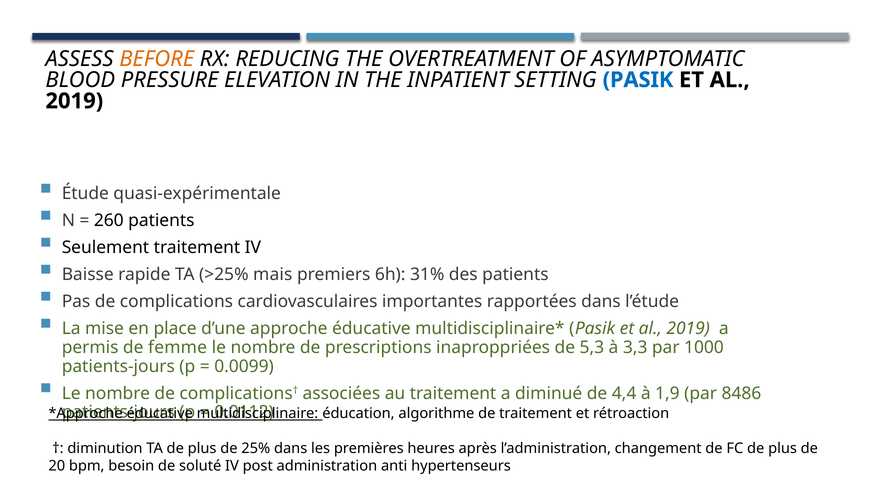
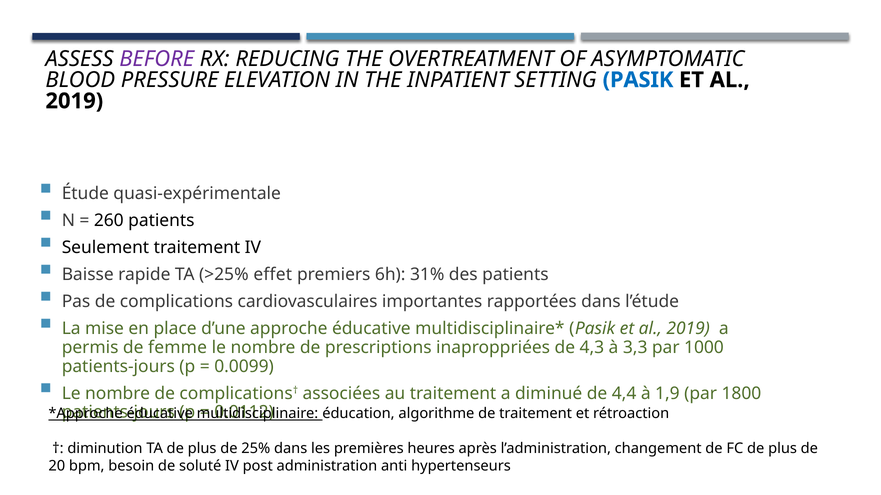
BEFORE colour: orange -> purple (157, 59)
mais: mais -> effet (273, 275)
5,3: 5,3 -> 4,3 (592, 348)
8486: 8486 -> 1800 (741, 394)
